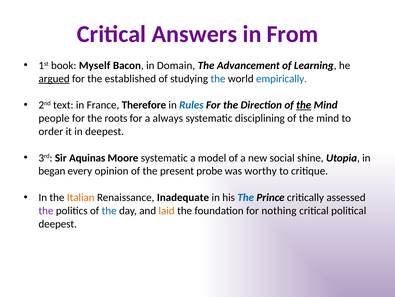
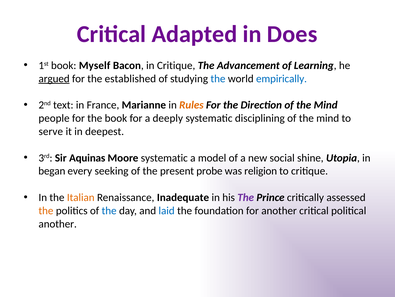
Answers: Answers -> Adapted (194, 34)
From: From -> Does (292, 34)
in Domain: Domain -> Critique (176, 65)
Therefore: Therefore -> Marianne (144, 105)
Rules colour: blue -> orange (191, 105)
the underline: present -> none (304, 105)
the roots: roots -> book (116, 118)
always: always -> deeply (168, 118)
order: order -> serve (51, 131)
opinion: opinion -> seeking (112, 171)
worthy: worthy -> religion (261, 171)
The colour: blue -> purple (246, 197)
the colour: purple -> orange (46, 210)
laid colour: orange -> blue (167, 210)
for nothing: nothing -> another (279, 210)
deepest: deepest -> another (58, 223)
